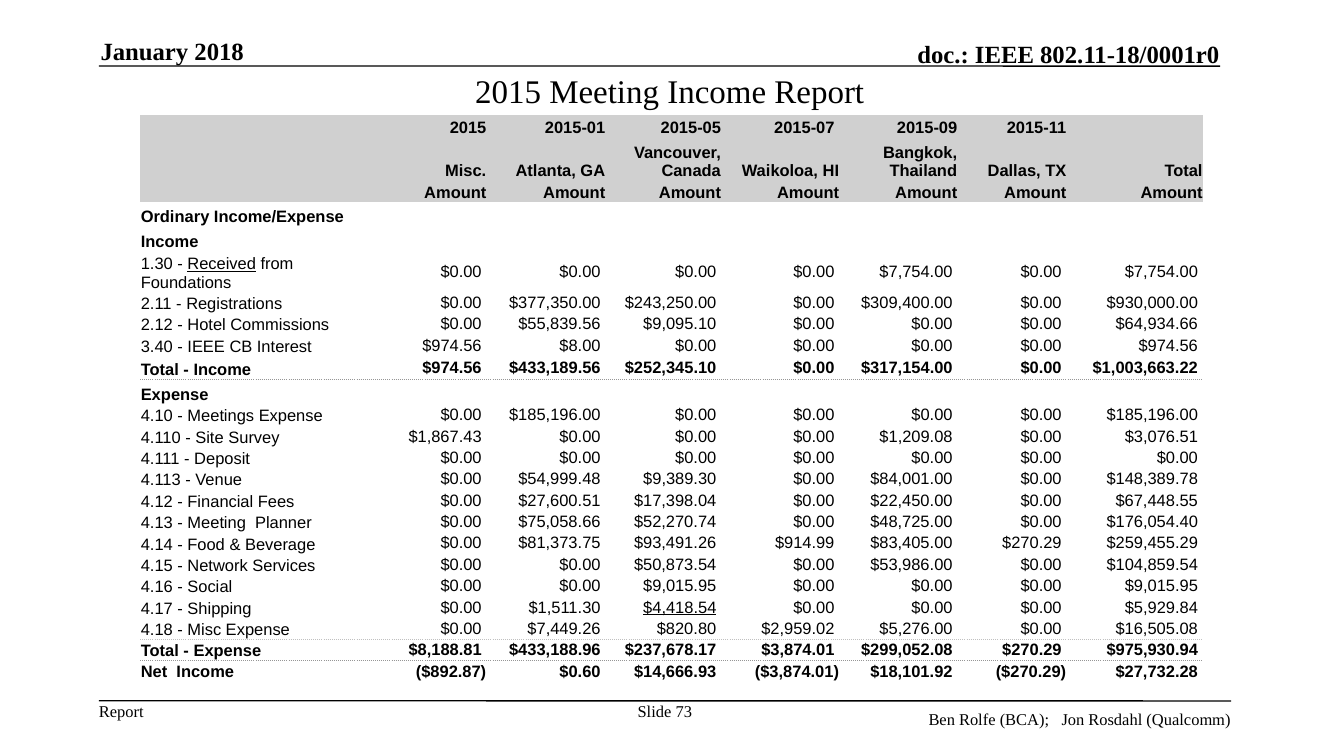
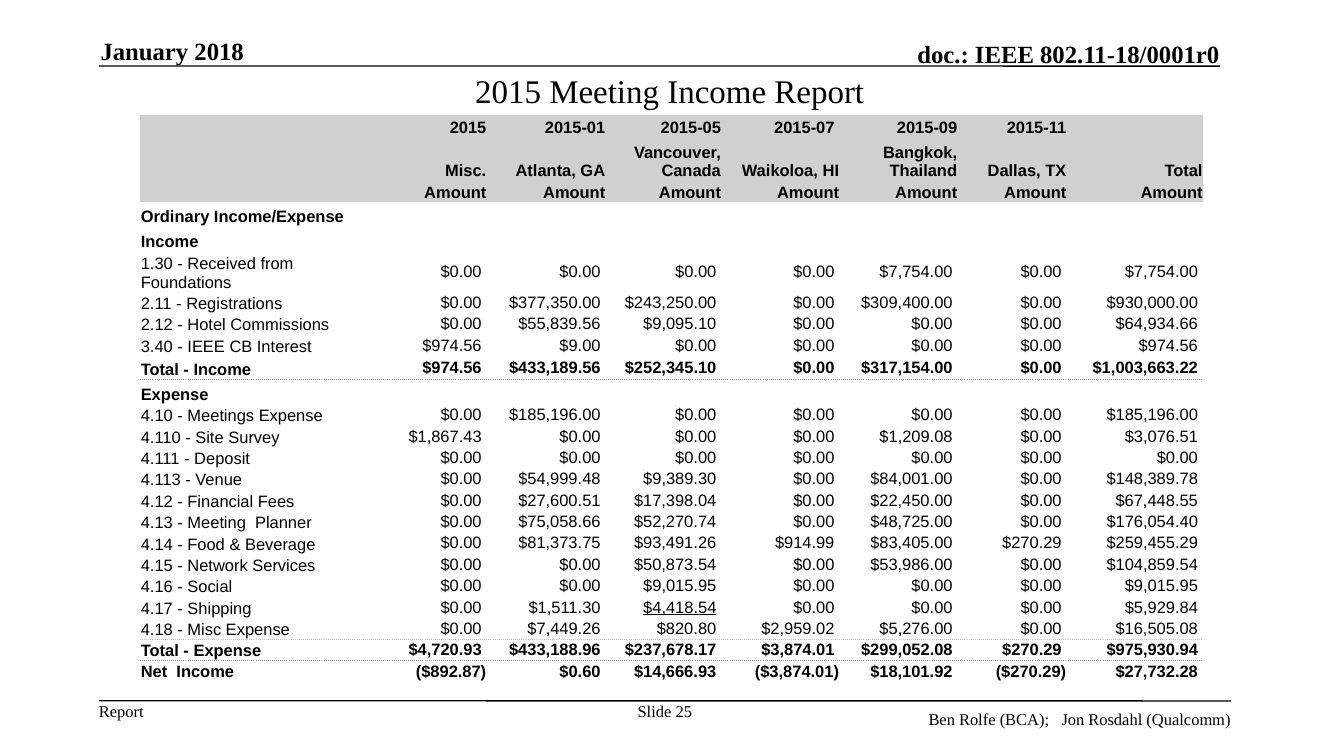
Received underline: present -> none (222, 264)
$8.00: $8.00 -> $9.00 (580, 346)
$8,188.81: $8,188.81 -> $4,720.93 (445, 650)
73: 73 -> 25 (684, 712)
